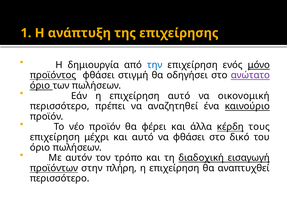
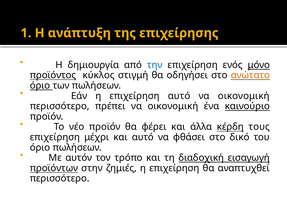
προϊόντος φθάσει: φθάσει -> κύκλος (99, 75)
ανώτατο colour: purple -> orange (250, 75)
πρέπει να αναζητηθεί: αναζητηθεί -> οικονομική (173, 106)
πλήρη: πλήρη -> ζημιές (121, 168)
